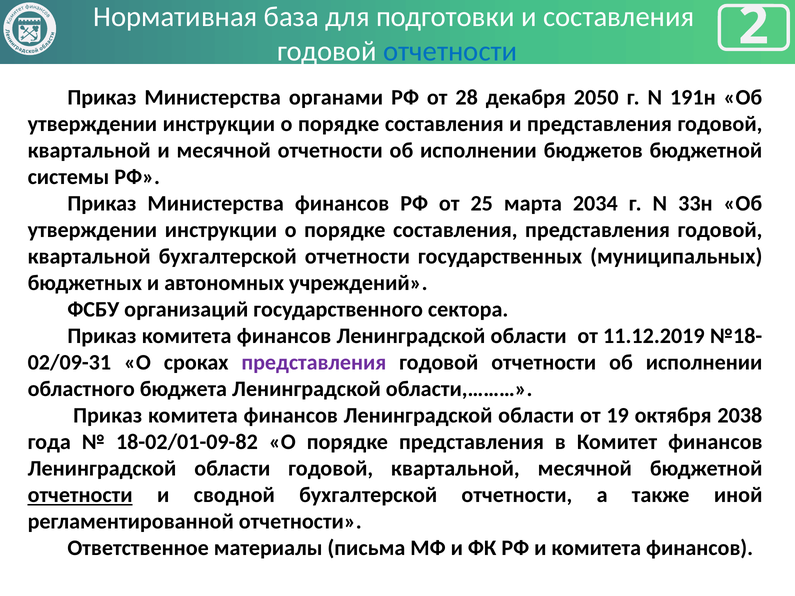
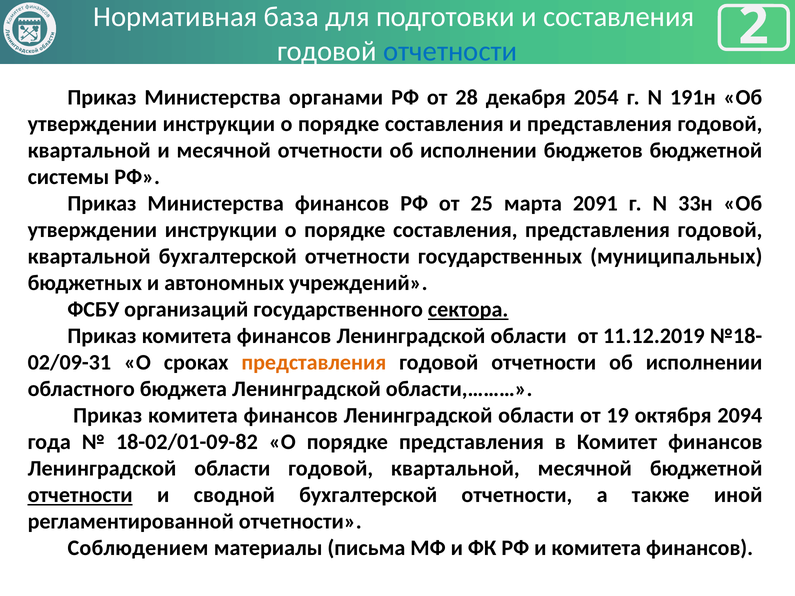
2050: 2050 -> 2054 (596, 98)
2034: 2034 -> 2091 (595, 204)
сектора underline: none -> present (468, 310)
представления colour: purple -> orange (314, 363)
2038: 2038 -> 2094 (740, 416)
Ответственное: Ответственное -> Соблюдением (138, 548)
